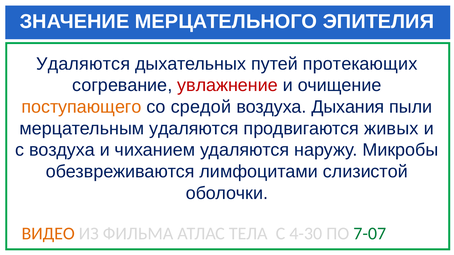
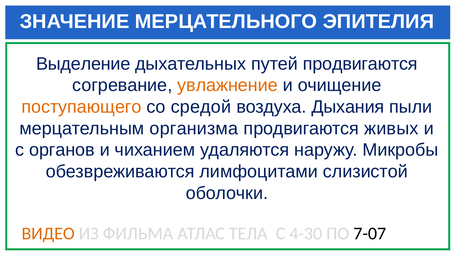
Удаляются: Удаляются -> Выделение (83, 64)
путей протекающих: протекающих -> продвигаются (360, 64)
увлажнение colour: red -> orange (228, 85)
мерцательным удаляются: удаляются -> организма (194, 129)
с воздуха: воздуха -> органов (62, 150)
7-07 colour: green -> black (370, 234)
